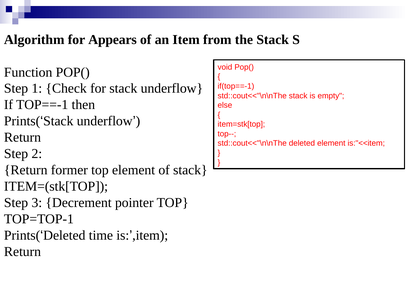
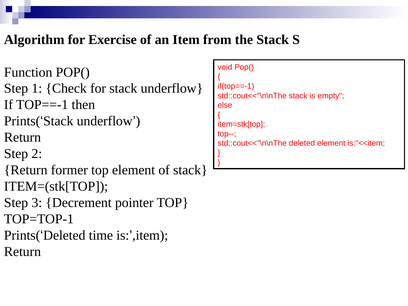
Appears: Appears -> Exercise (113, 40)
